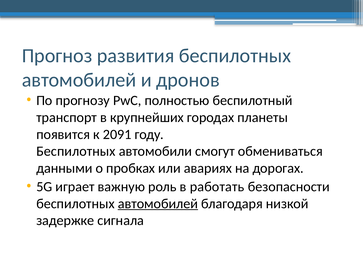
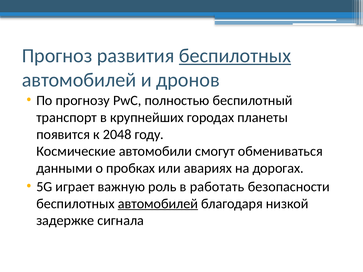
беспилотных underline: none -> present (235, 56)
2091: 2091 -> 2048 (117, 134)
Беспилотных: Беспилотных -> Космические (76, 151)
